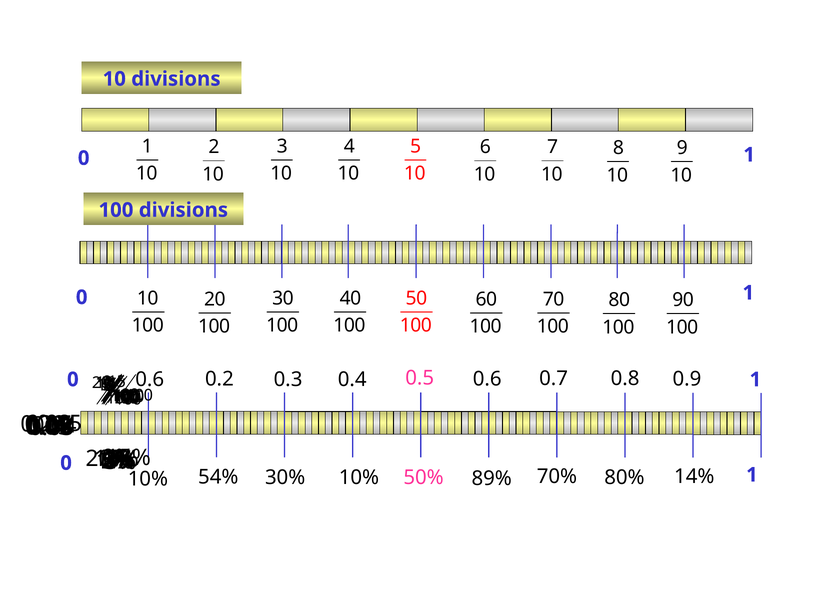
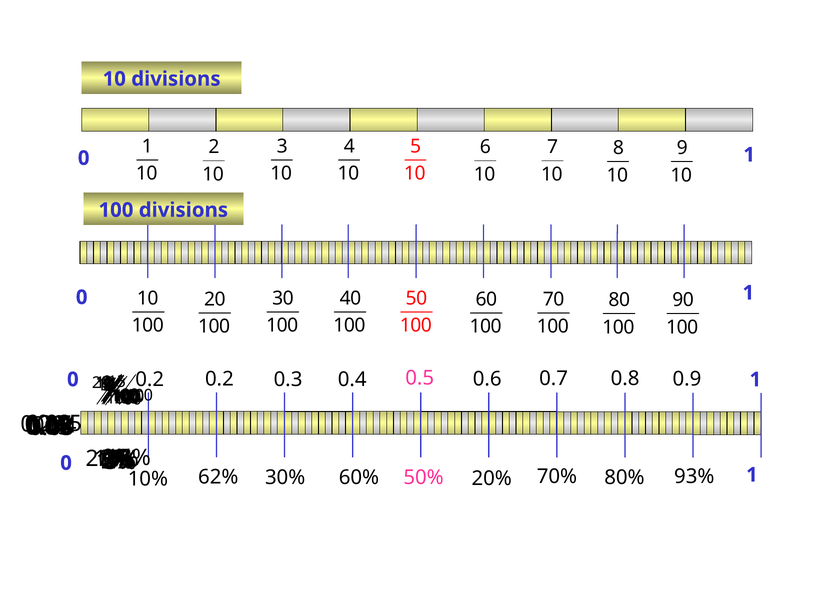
0.6: 0.6 -> 0.2 (150, 379)
54%: 54% -> 62% (218, 477)
30% 10%: 10% -> 60% (359, 478)
50% 89%: 89% -> 20% (492, 478)
14%: 14% -> 93% (694, 476)
